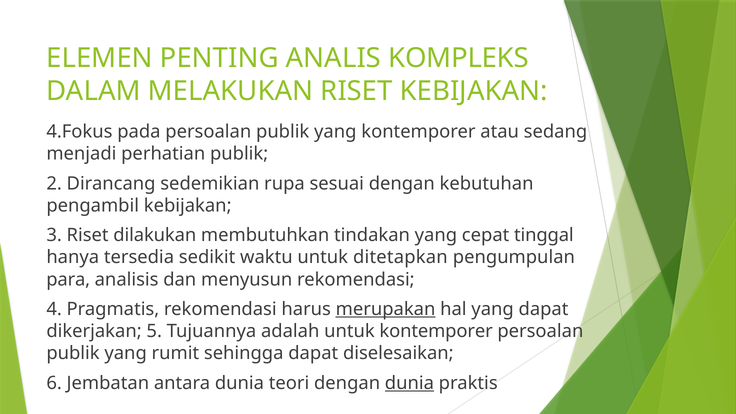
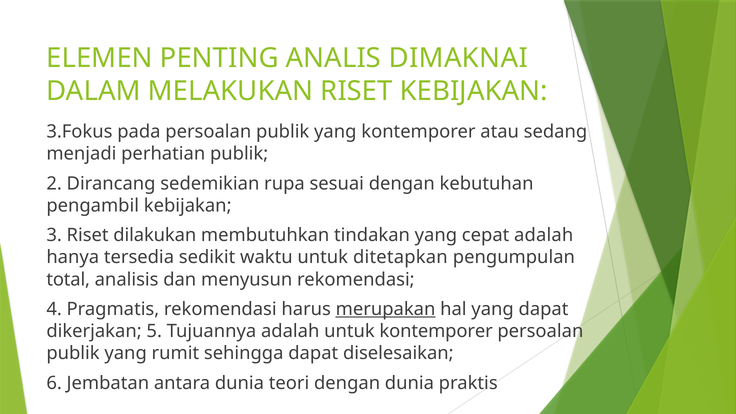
KOMPLEKS: KOMPLEKS -> DIMAKNAI (458, 58)
4.Fokus: 4.Fokus -> 3.Fokus (79, 132)
cepat tinggal: tinggal -> adalah (544, 235)
para: para -> total (68, 279)
dunia underline: present -> none (409, 383)
